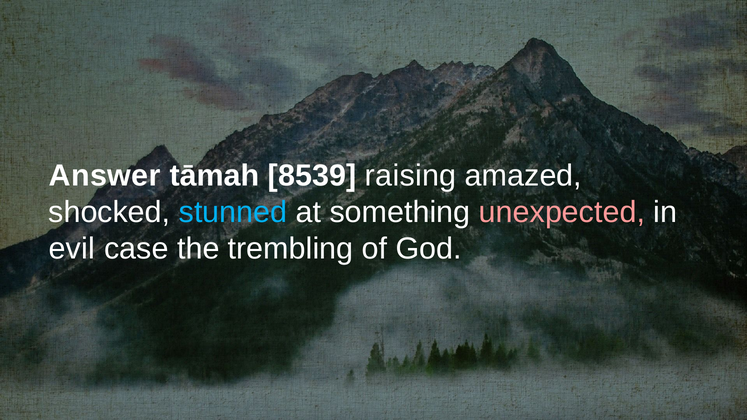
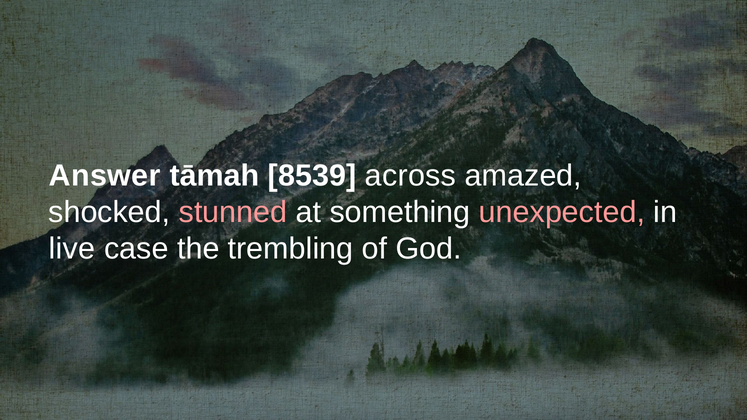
raising: raising -> across (411, 176)
stunned colour: light blue -> pink (233, 212)
evil: evil -> live (72, 249)
